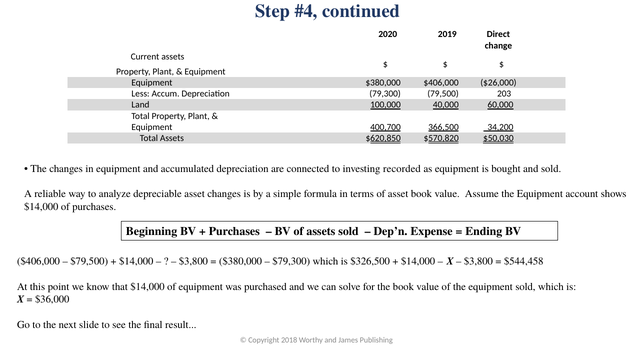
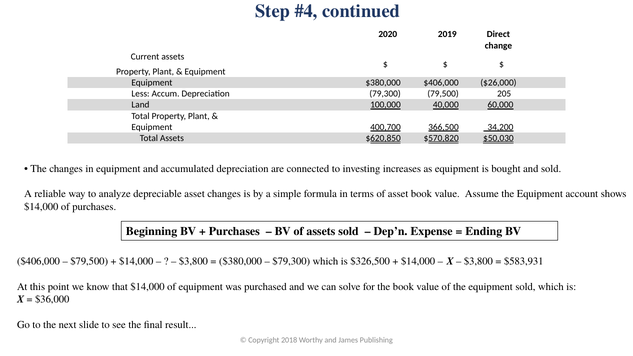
203: 203 -> 205 (504, 94)
recorded: recorded -> increases (402, 169)
$544,458: $544,458 -> $583,931 (524, 262)
